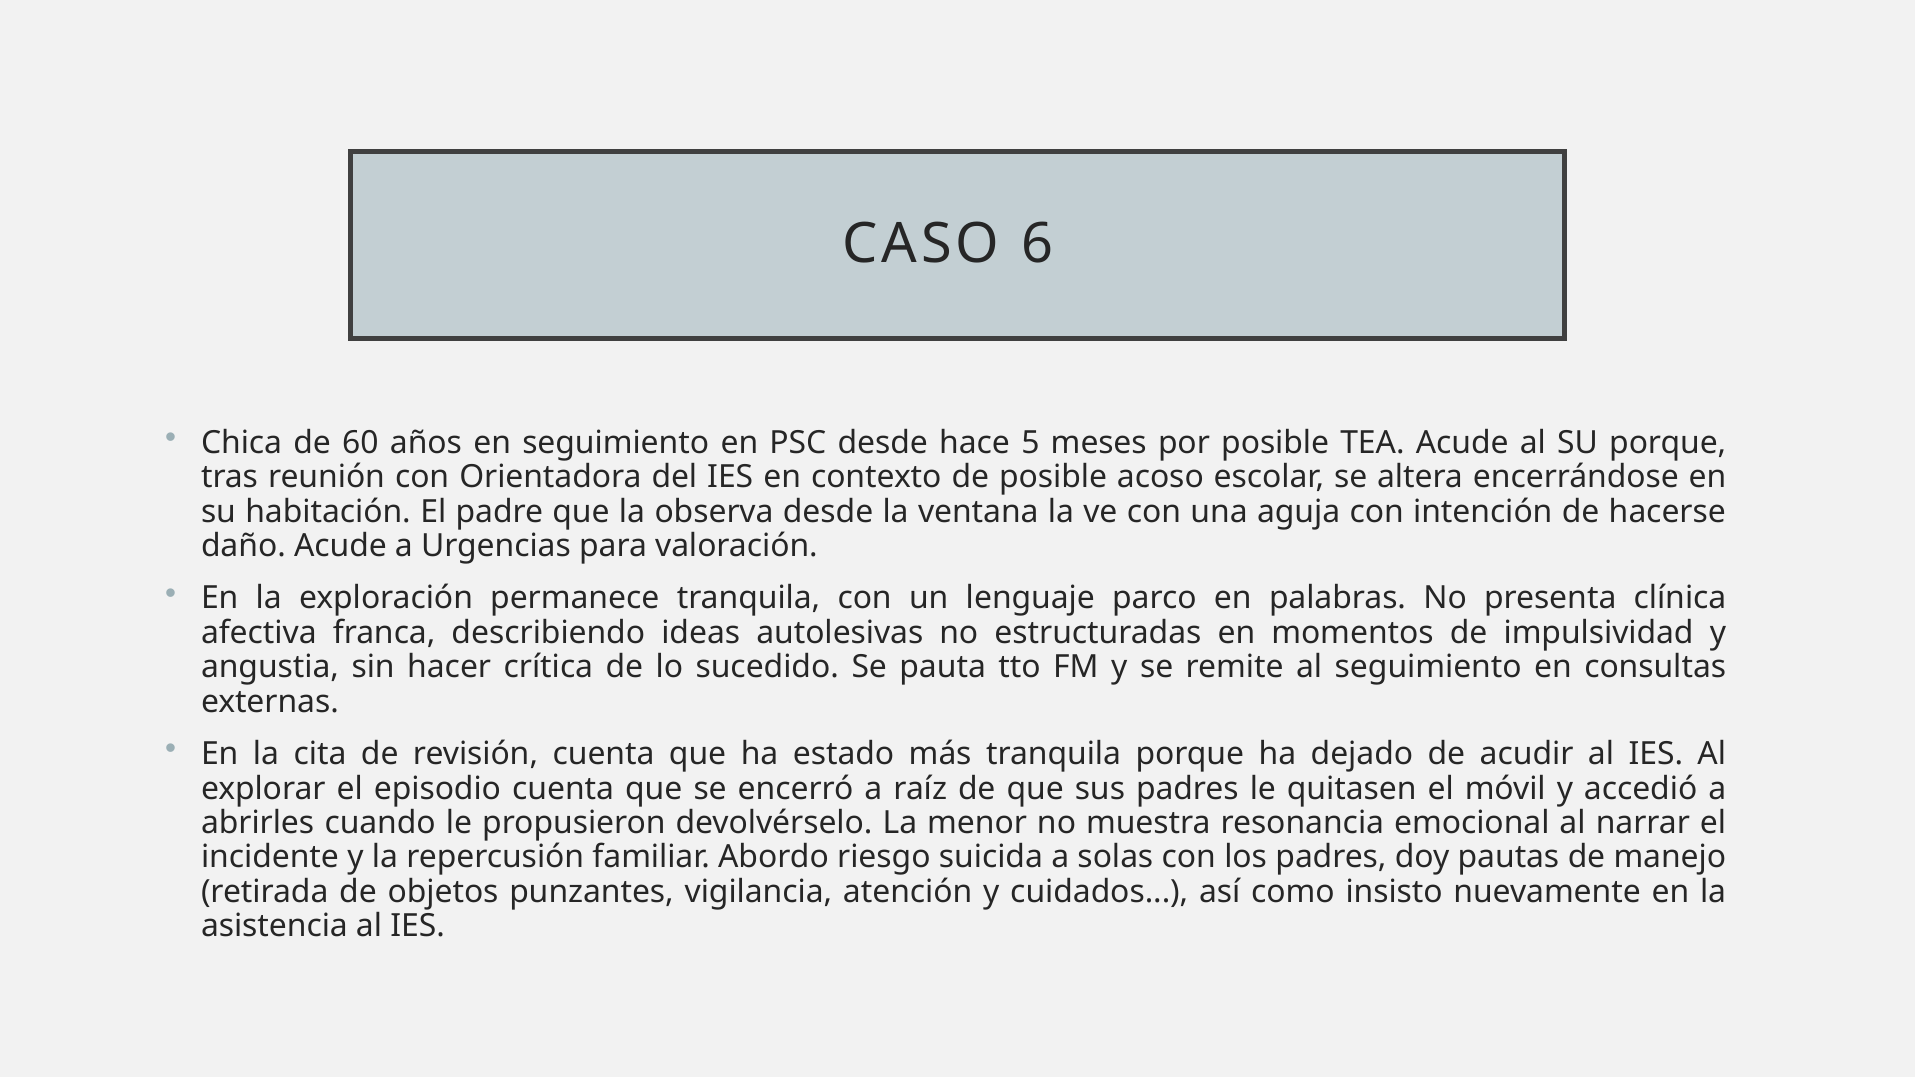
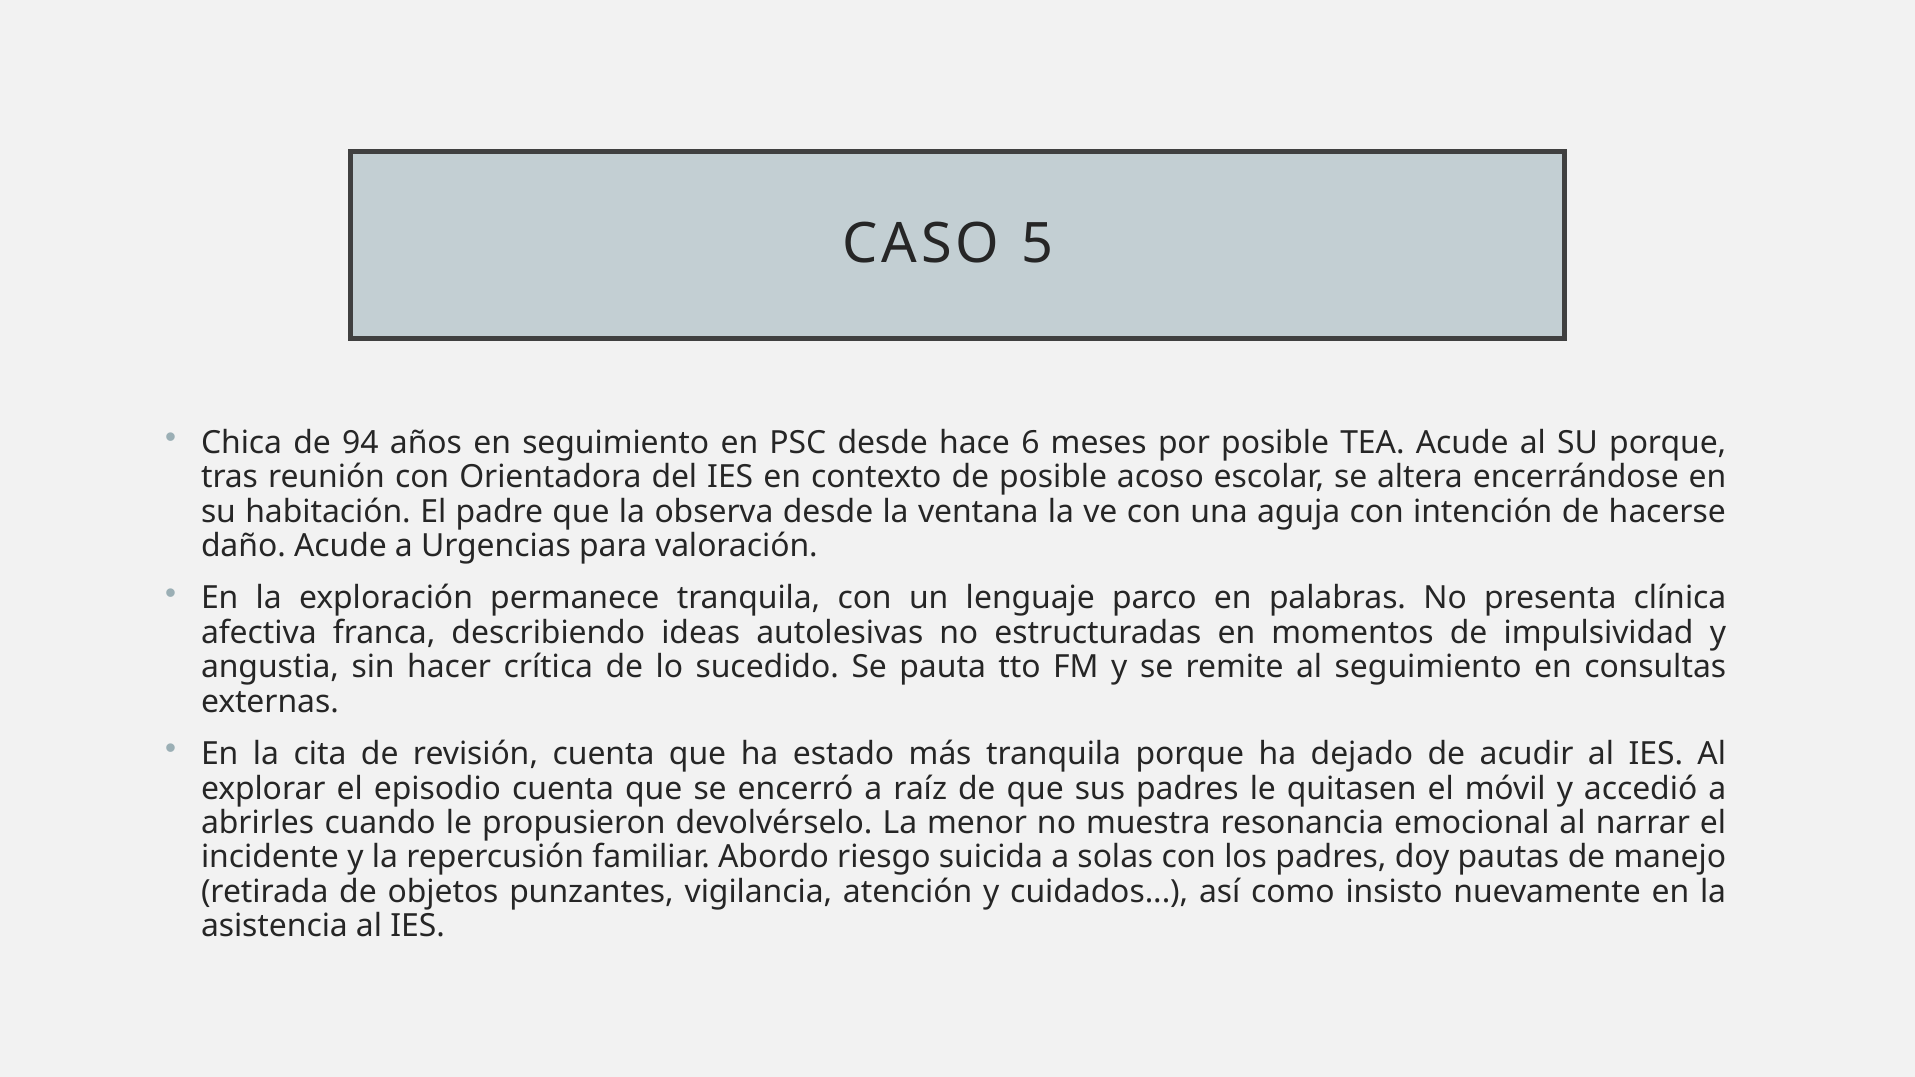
6: 6 -> 5 (1038, 245)
60: 60 -> 94 (360, 443)
5: 5 -> 6 (1030, 443)
